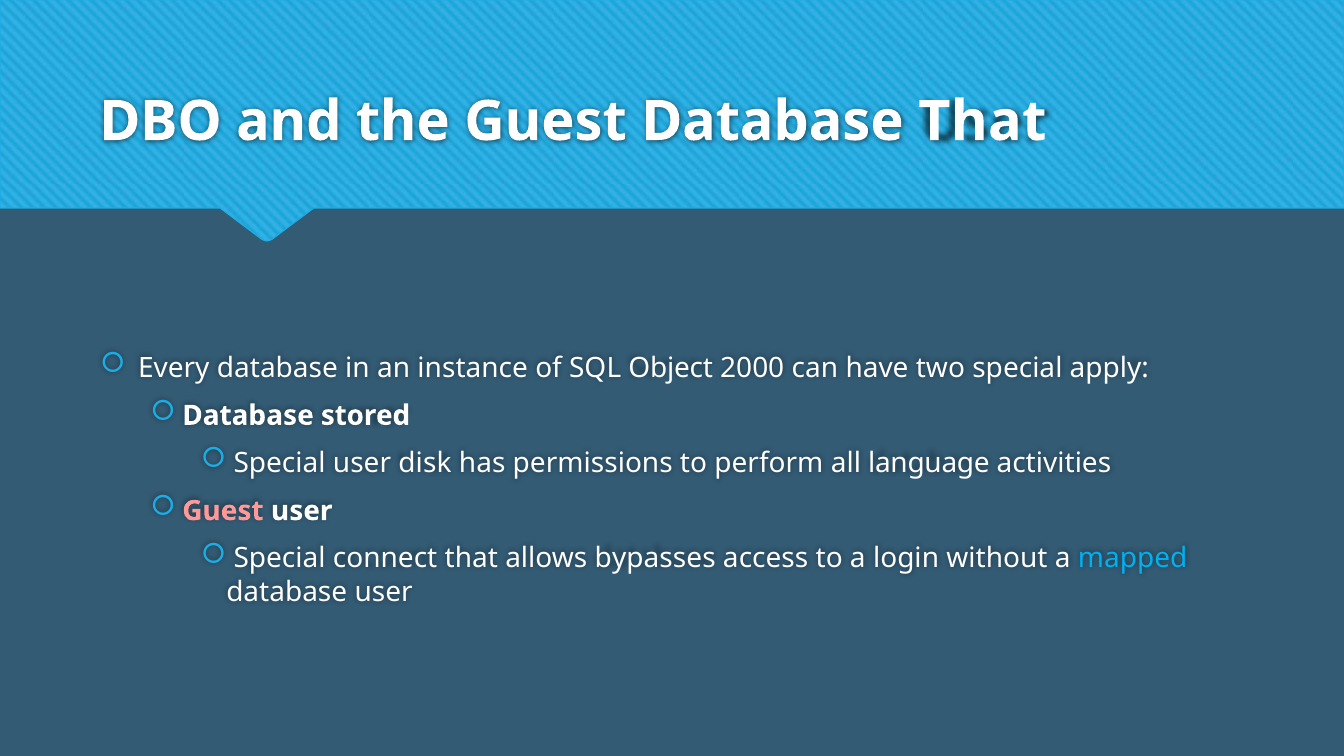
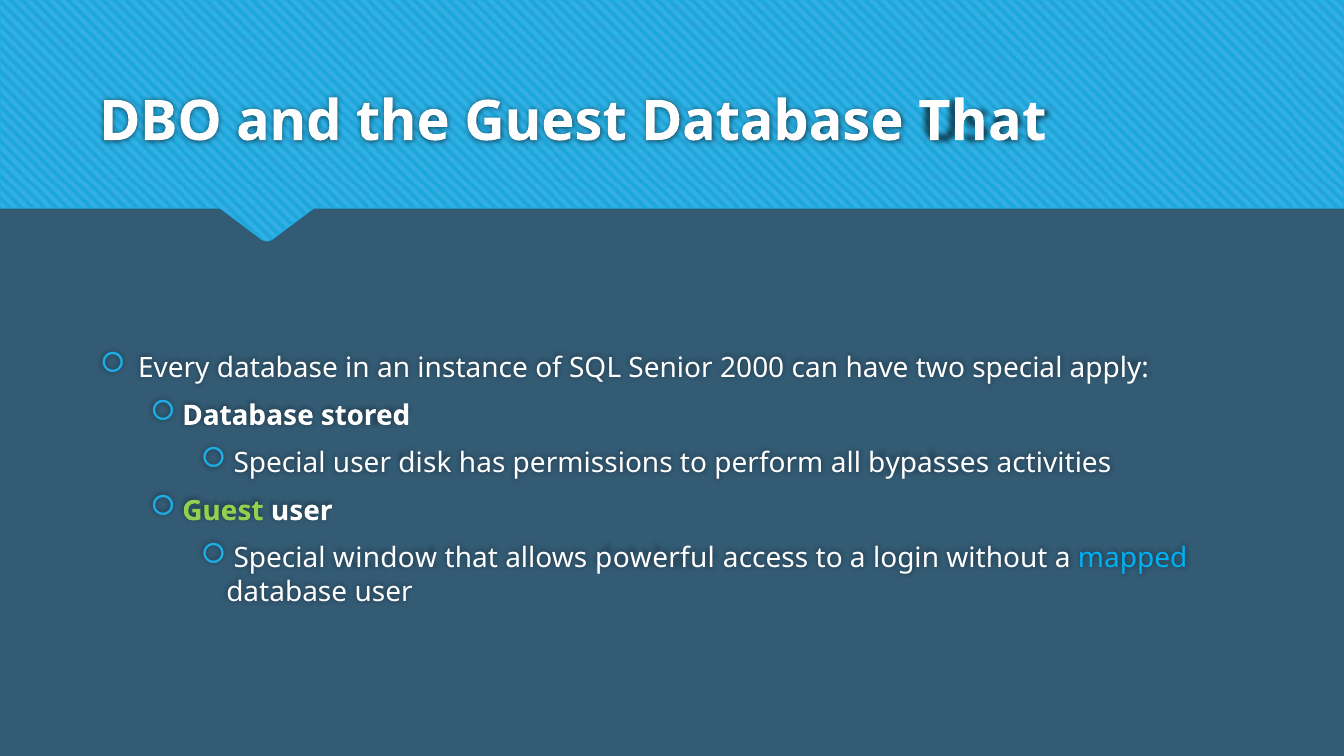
Object: Object -> Senior (671, 368)
language: language -> bypasses (929, 463)
Guest colour: pink -> light green (223, 511)
connect: connect -> window (385, 559)
bypasses: bypasses -> powerful (655, 559)
